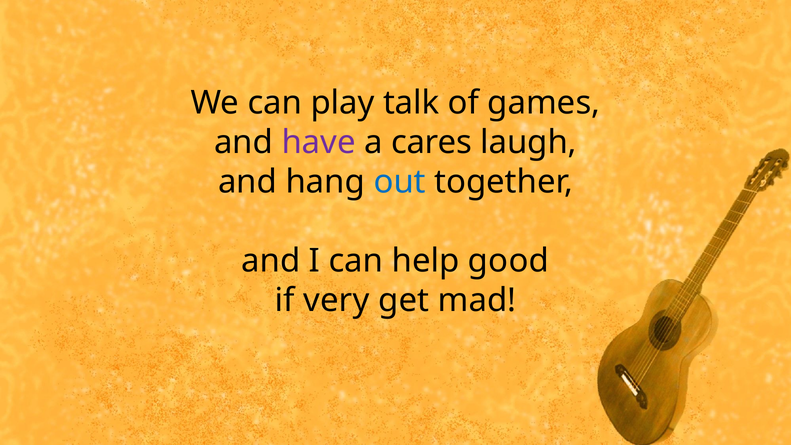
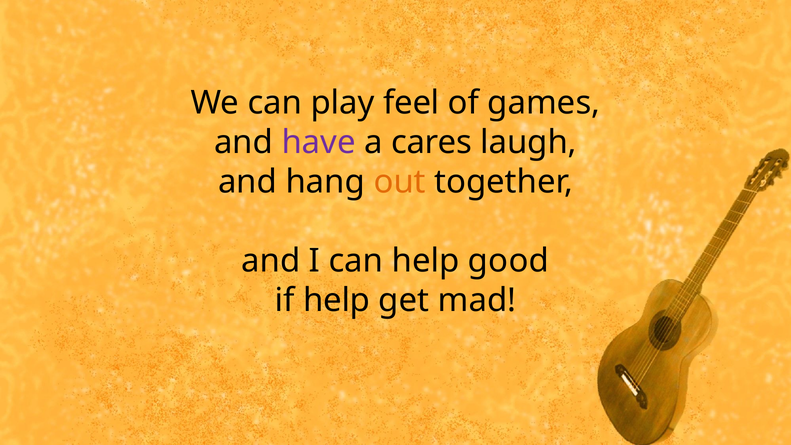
talk: talk -> feel (411, 103)
out colour: blue -> orange (400, 182)
if very: very -> help (337, 300)
